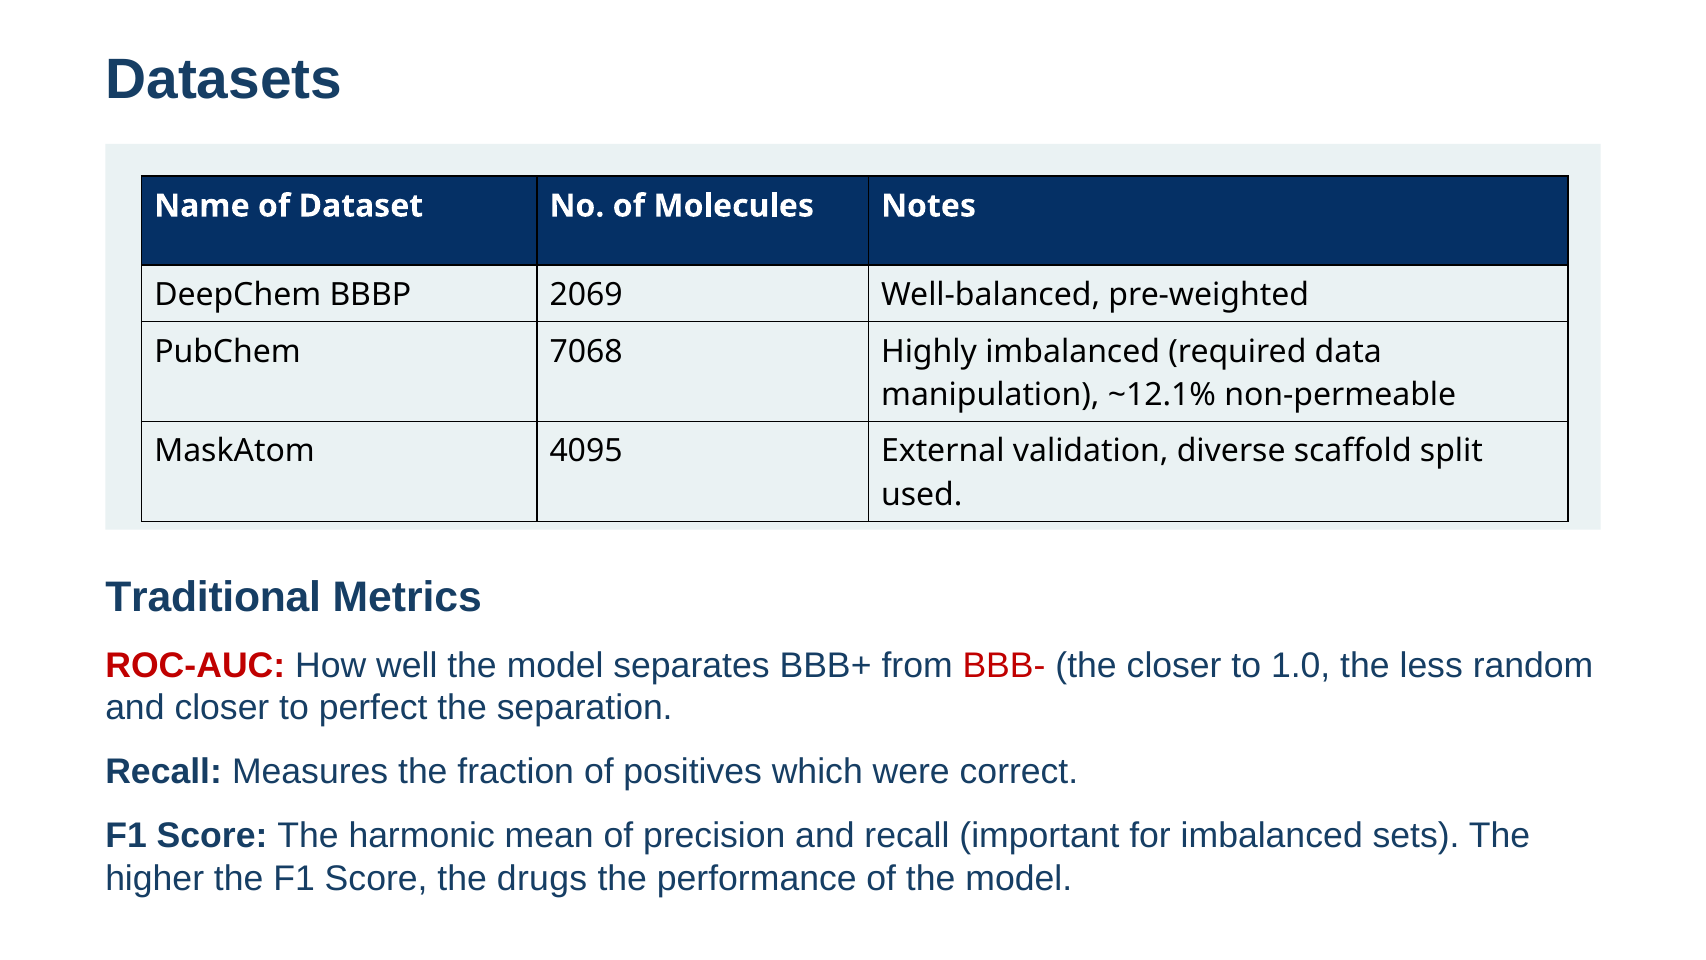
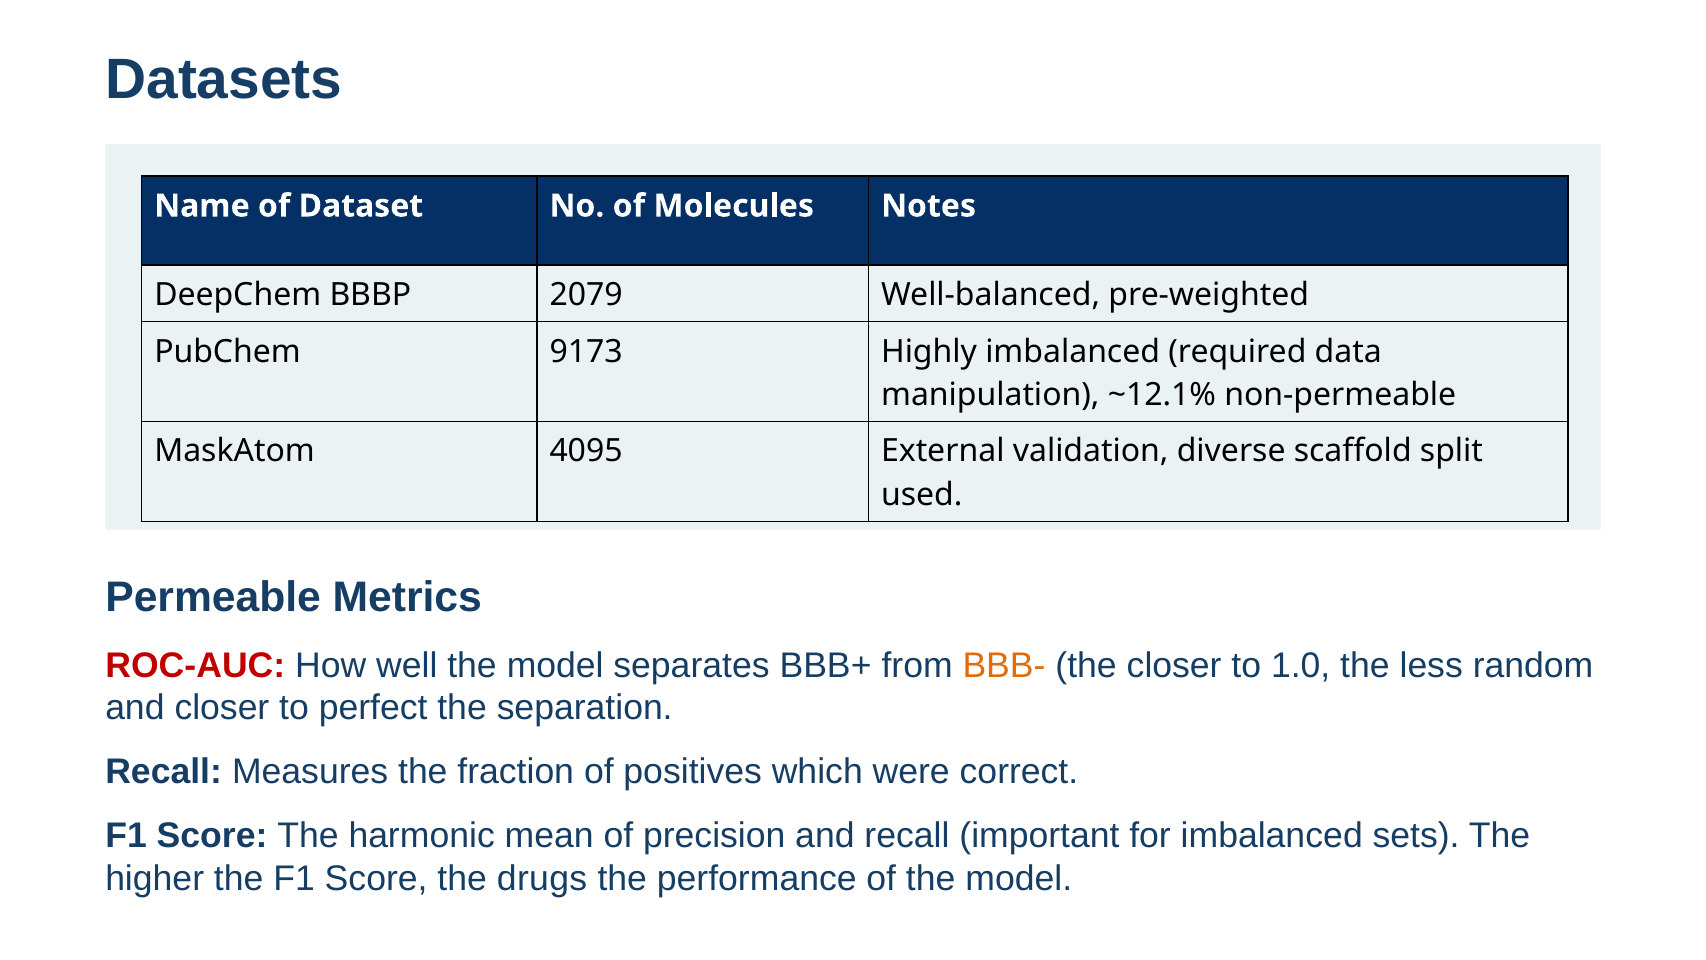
2069: 2069 -> 2079 (586, 295)
7068: 7068 -> 9173 (586, 351)
Traditional: Traditional -> Permeable (213, 597)
BBB- colour: red -> orange (1004, 665)
